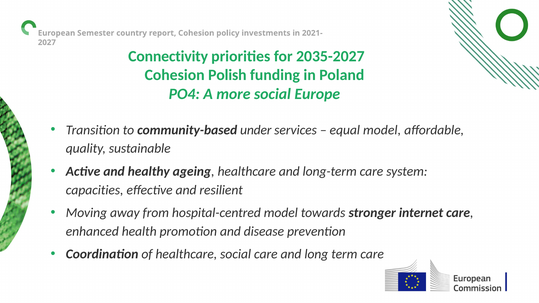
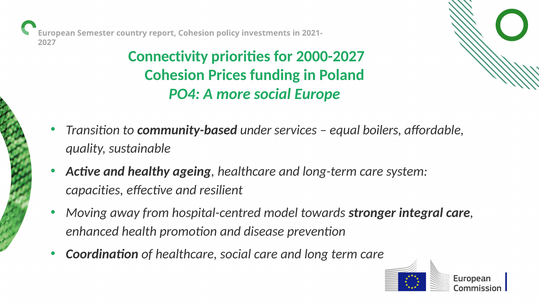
2035-2027: 2035-2027 -> 2000-2027 (330, 56)
Polish: Polish -> Prices (227, 75)
equal model: model -> boilers (382, 130)
internet: internet -> integral (421, 213)
